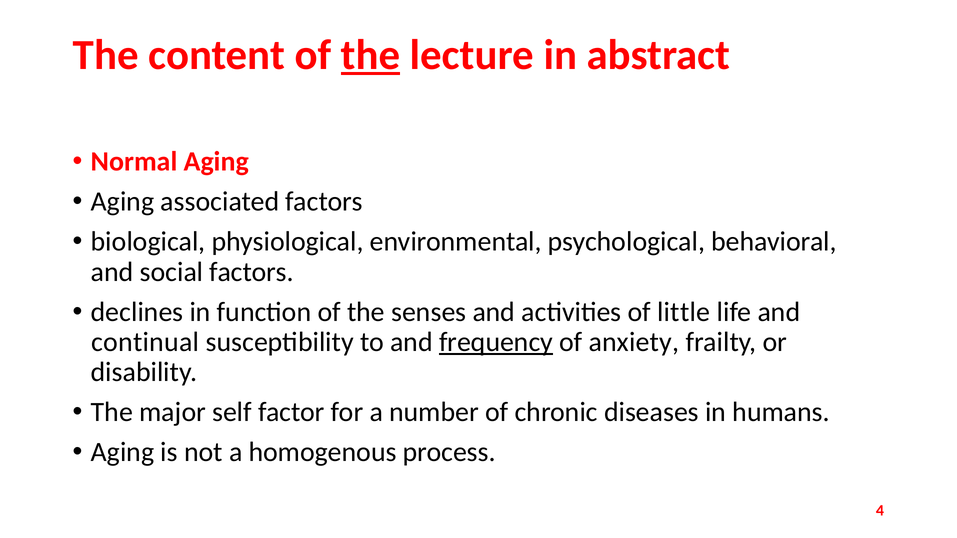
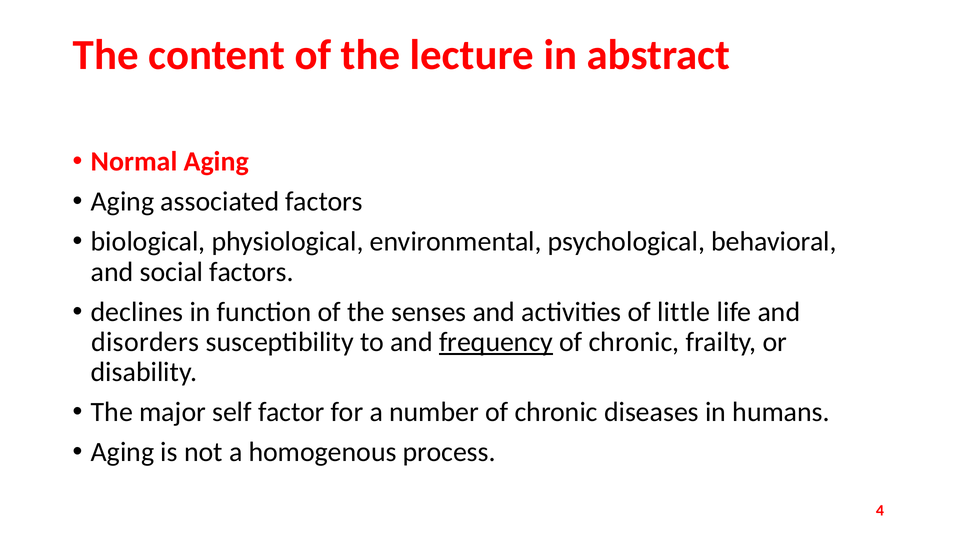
the underline: present -> none (371, 55)
continual: continual -> disorders (145, 342)
anxiety: anxiety -> chronic (634, 342)
